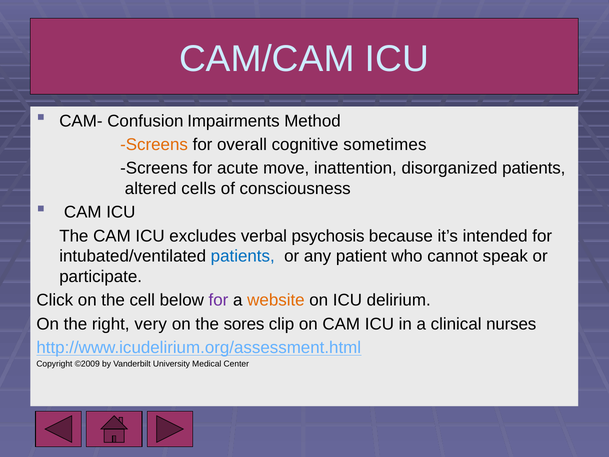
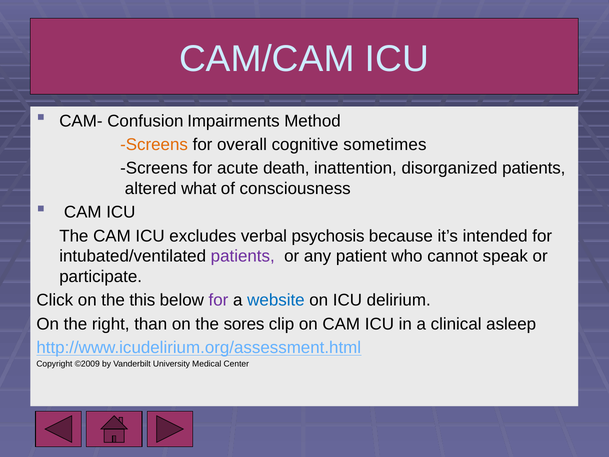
move: move -> death (286, 168)
cells: cells -> what (199, 189)
patients colour: blue -> purple (243, 256)
cell: cell -> this (142, 300)
website colour: orange -> blue (276, 300)
very: very -> than (151, 324)
nurses: nurses -> asleep (511, 324)
